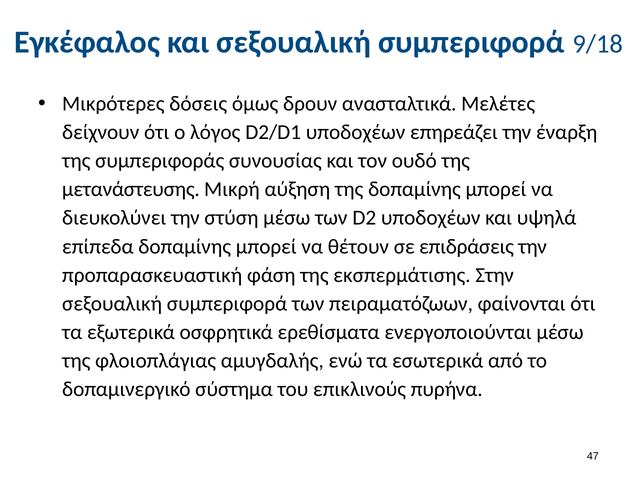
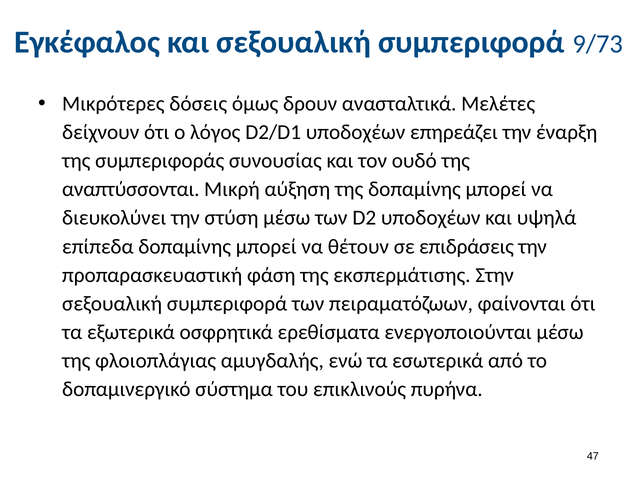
9/18: 9/18 -> 9/73 (598, 44)
μετανάστευσης: μετανάστευσης -> αναπτύσσονται (131, 189)
